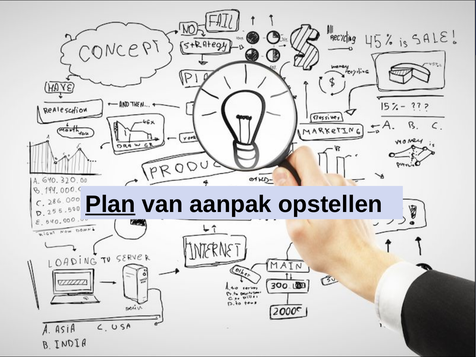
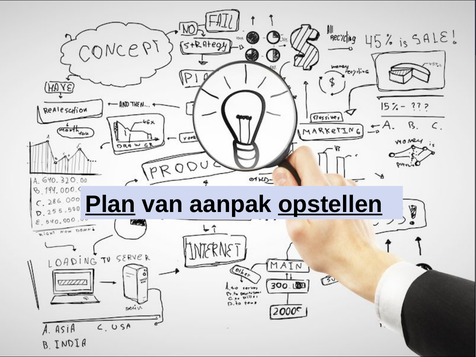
opstellen underline: none -> present (330, 204)
